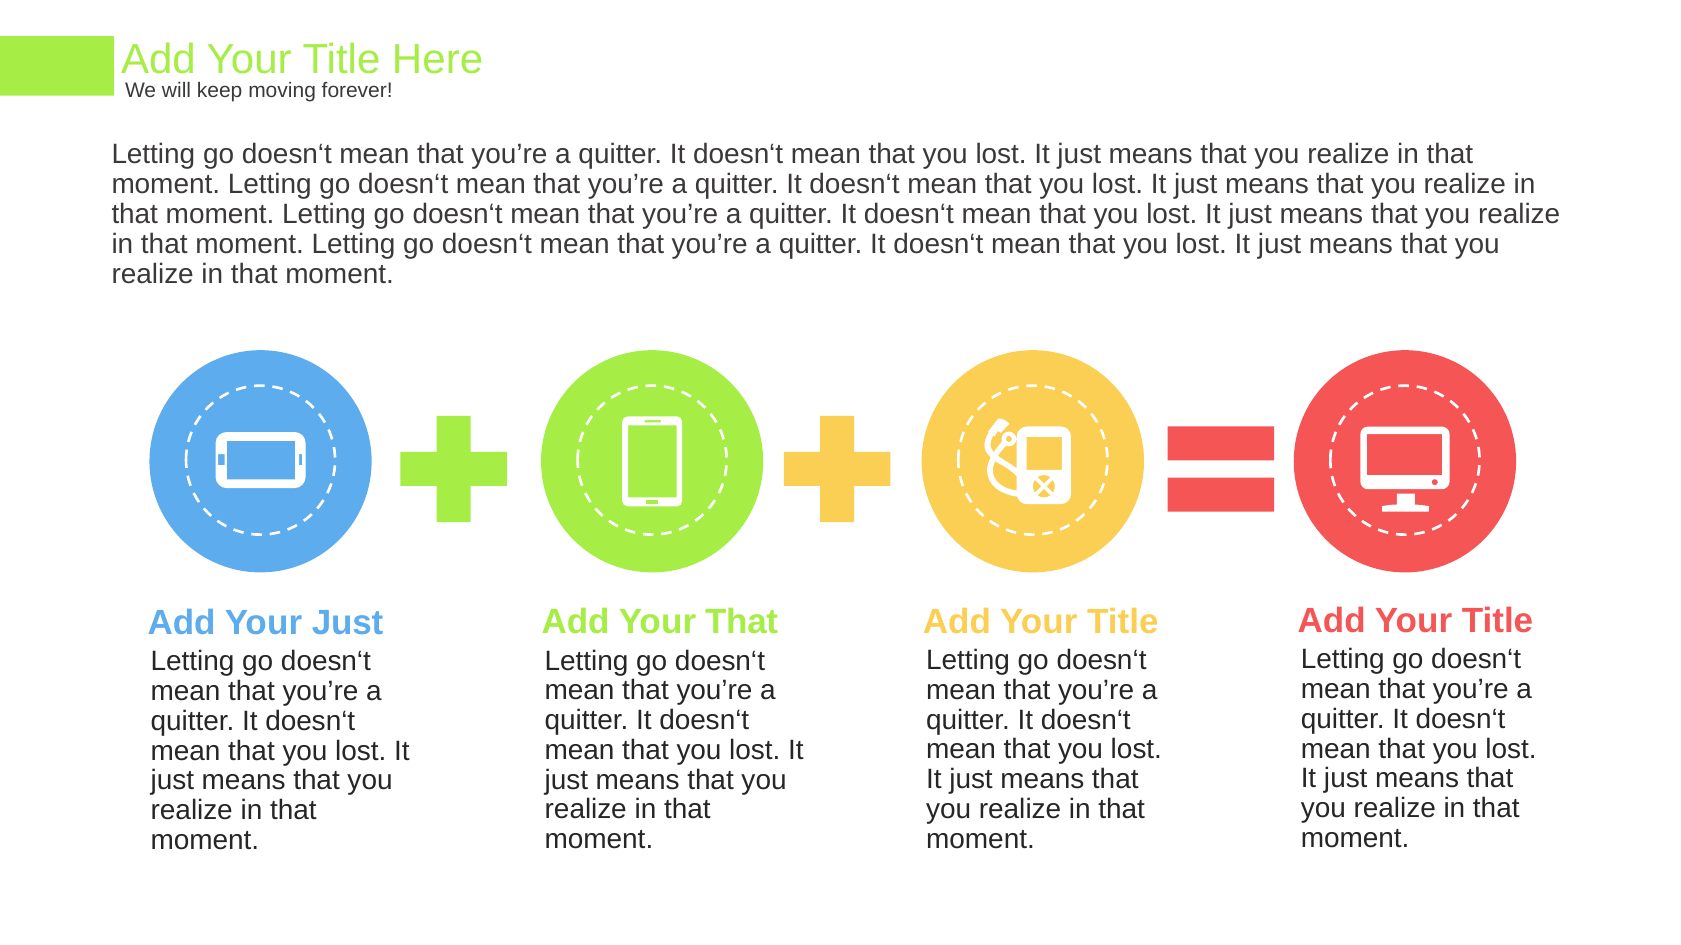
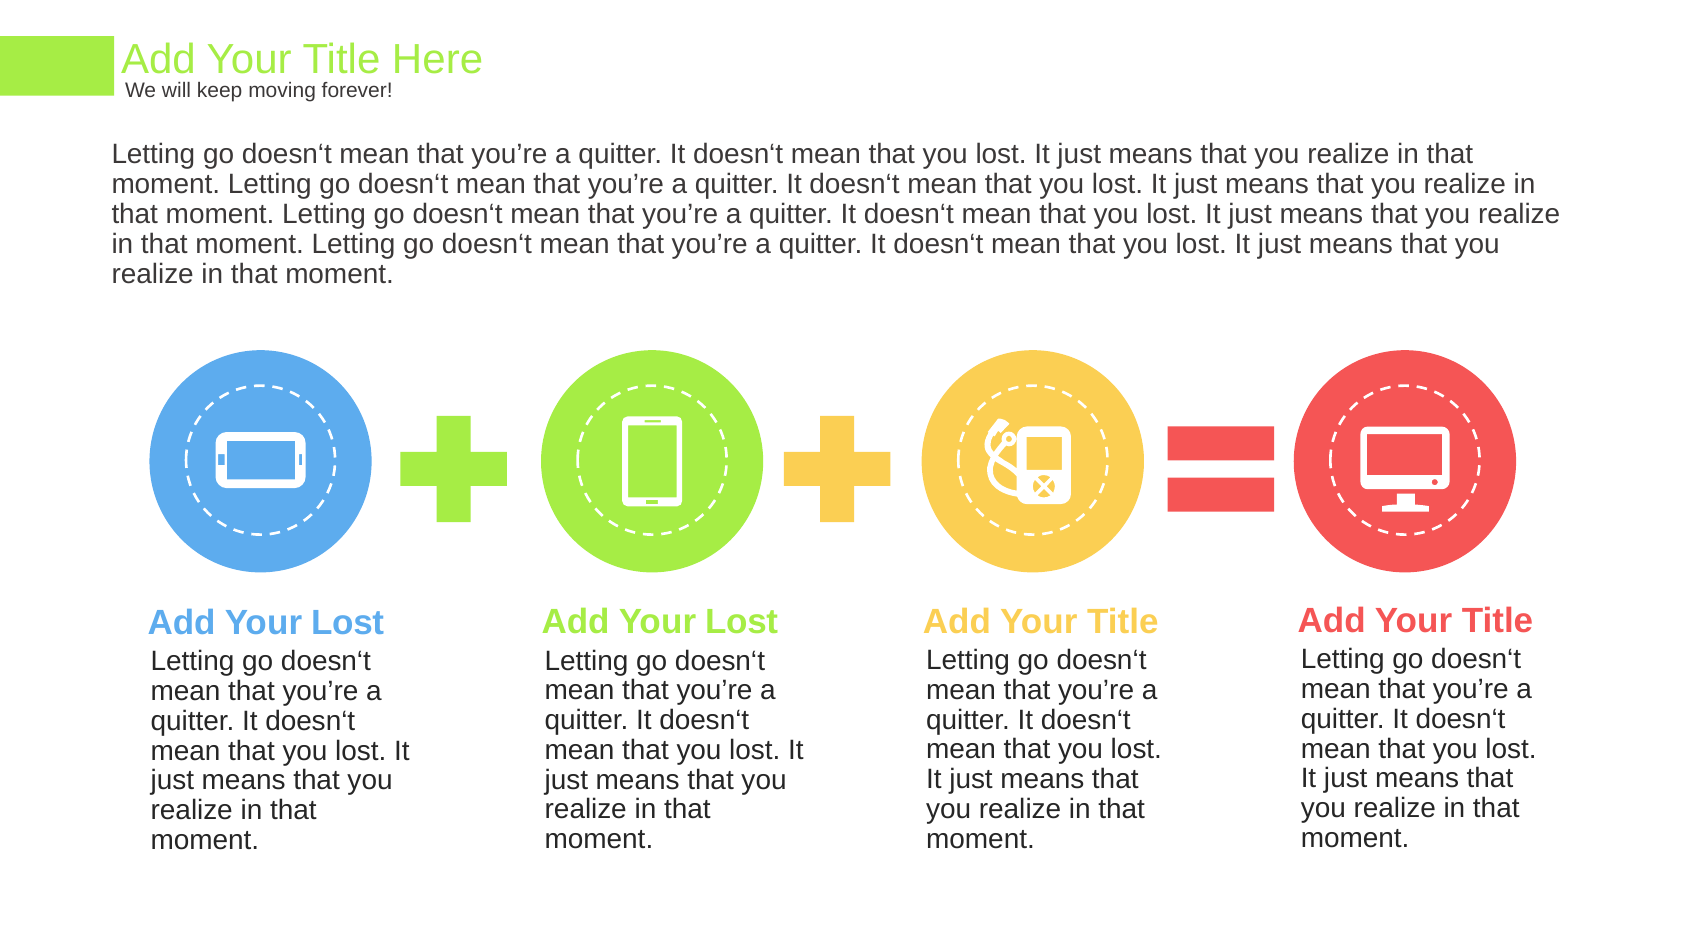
That: That -> Lost (742, 623)
Just: Just -> Lost (348, 623)
